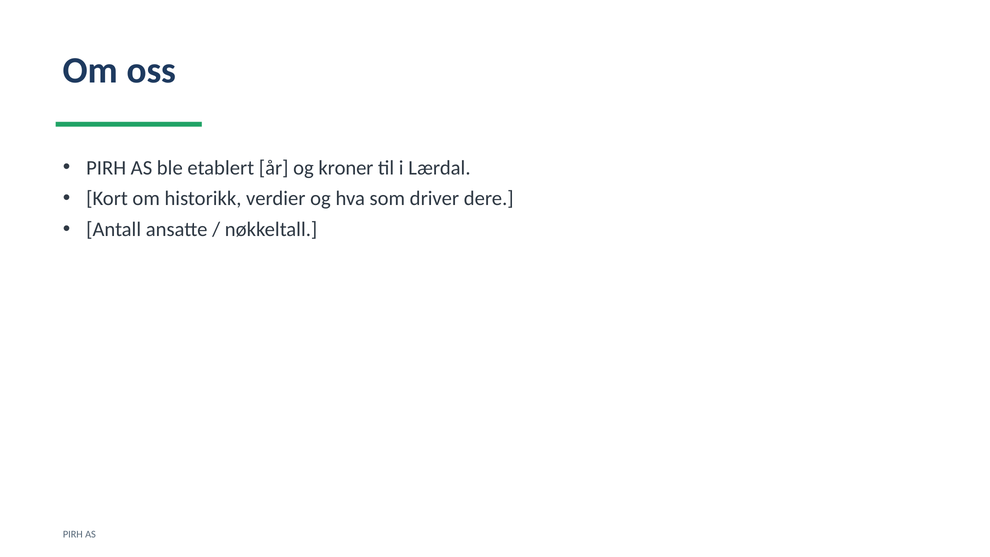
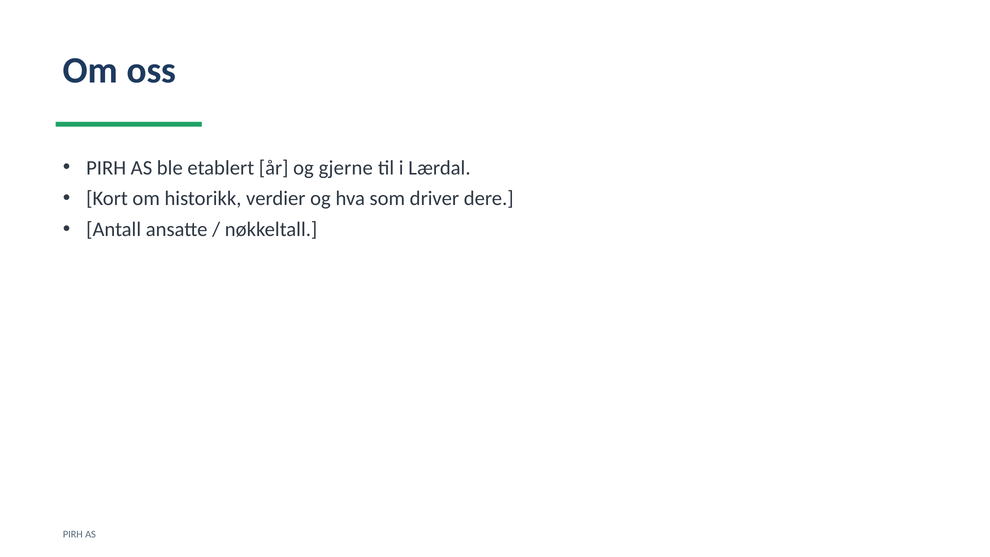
kroner: kroner -> gjerne (346, 168)
